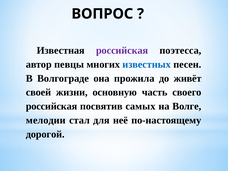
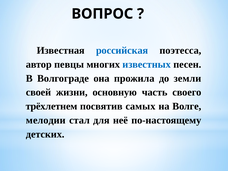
российская colour: purple -> blue (122, 50)
живёт: живёт -> земли (188, 78)
российская: российская -> трёхлетнем (51, 106)
дорогой: дорогой -> детских (45, 134)
